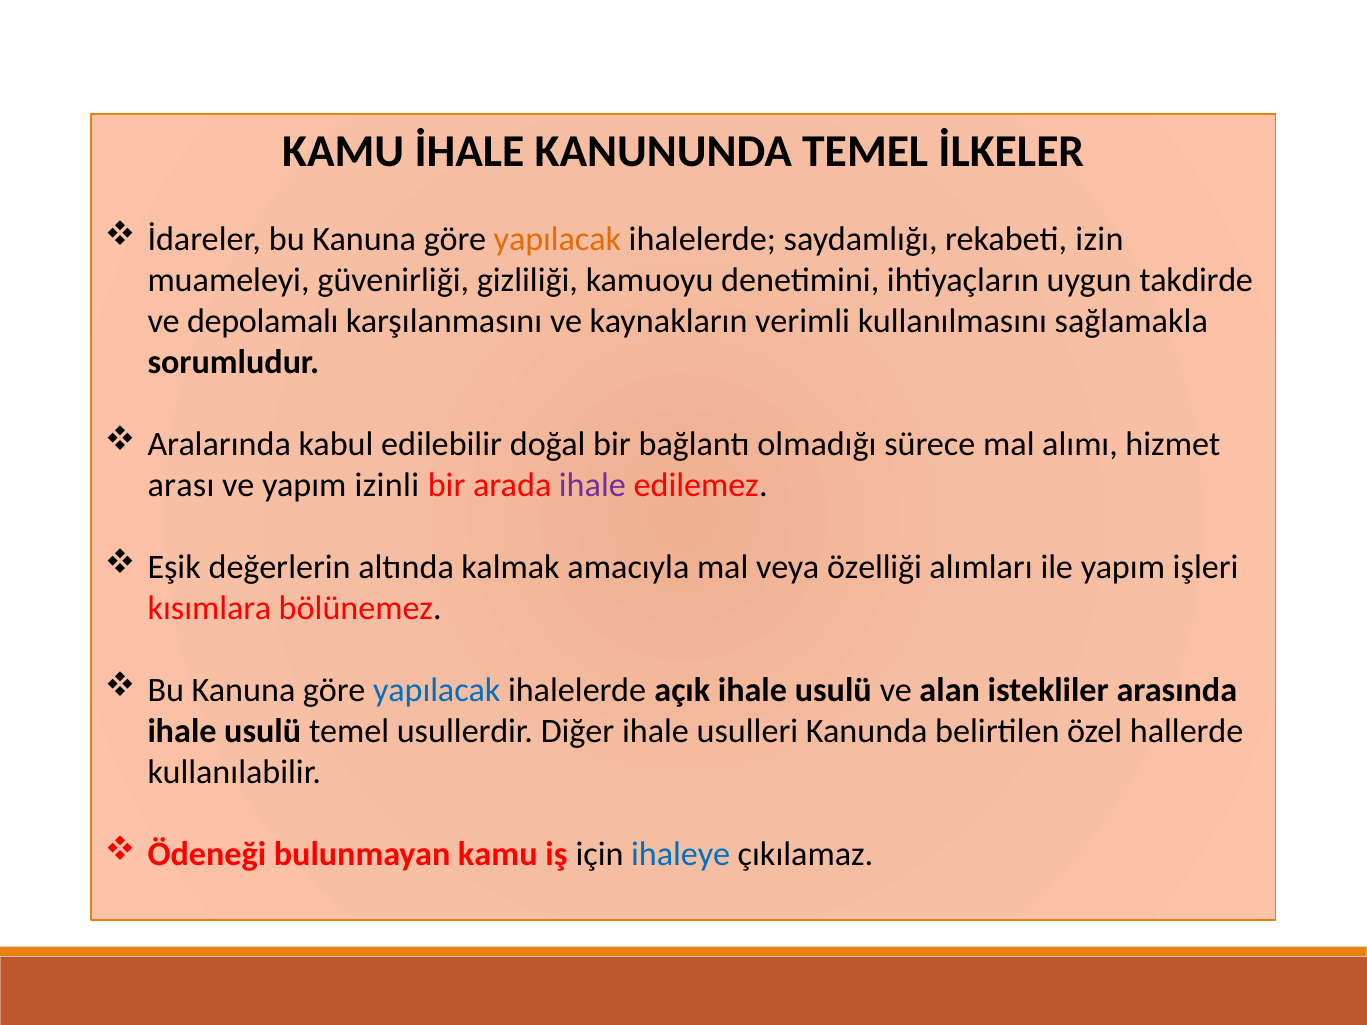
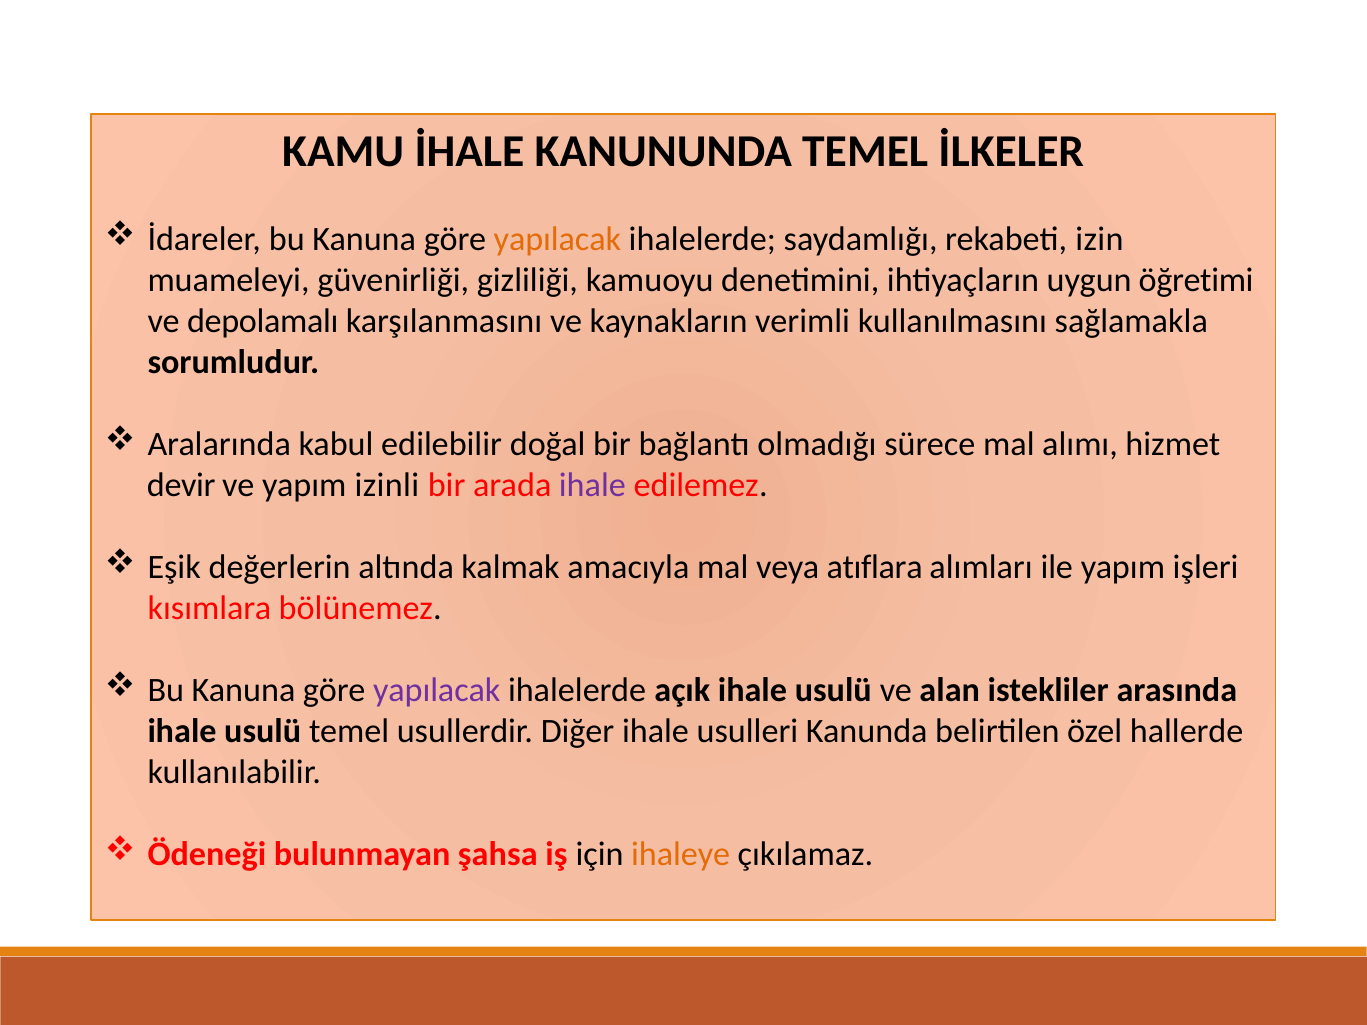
takdirde: takdirde -> öğretimi (1196, 281)
arası: arası -> devir (181, 486)
özelliği: özelliği -> atıflara (875, 568)
yapılacak colour: blue -> purple (437, 691)
bulunmayan kamu: kamu -> şahsa (498, 855)
ihaleye colour: blue -> orange (681, 855)
